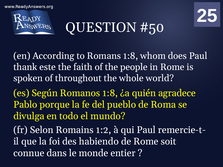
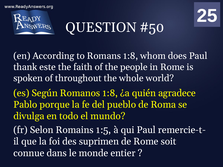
1:2: 1:2 -> 1:5 (104, 130)
habiendo: habiendo -> suprimen (99, 142)
